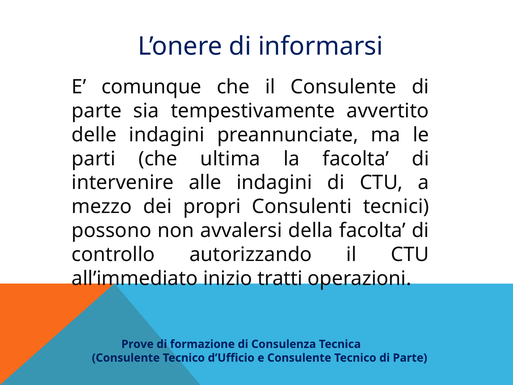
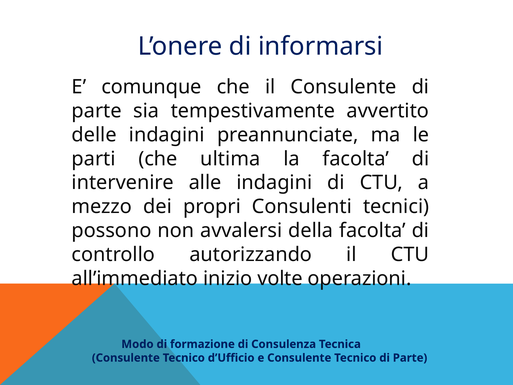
tratti: tratti -> volte (280, 278)
Prove: Prove -> Modo (137, 344)
